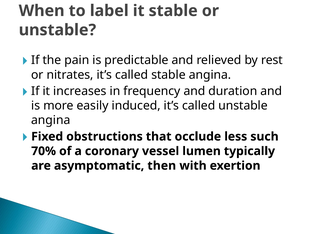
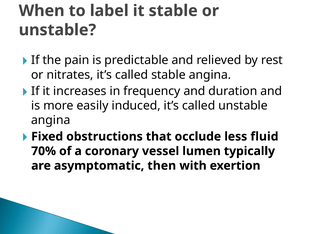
such: such -> fluid (264, 137)
